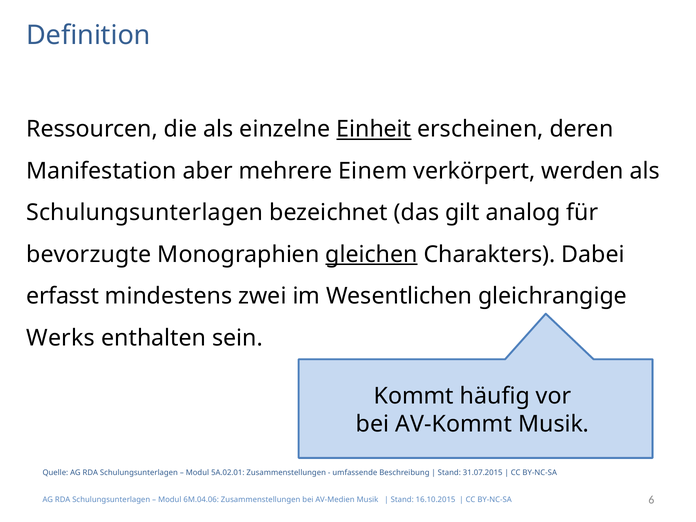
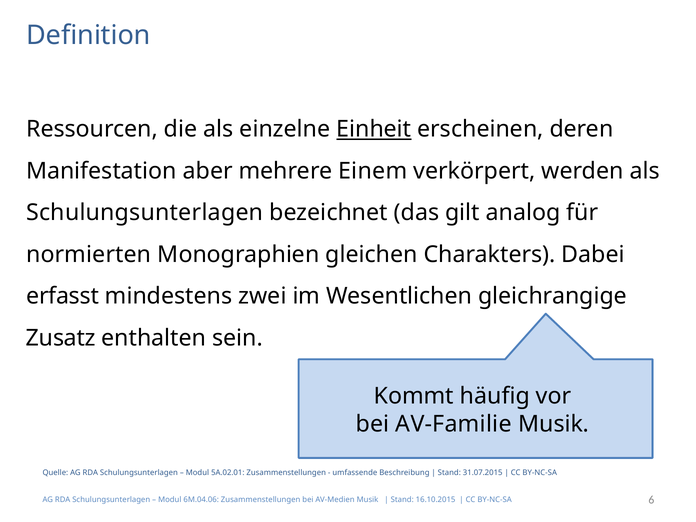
bevorzugte: bevorzugte -> normierten (89, 254)
gleichen underline: present -> none (371, 254)
Werks: Werks -> Zusatz (61, 338)
AV-Kommt: AV-Kommt -> AV-Familie (454, 424)
